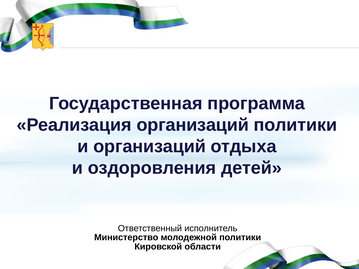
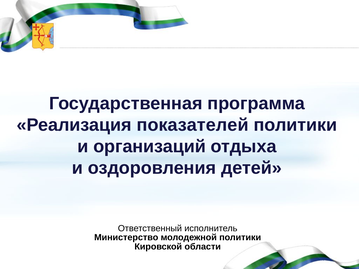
Реализация организаций: организаций -> показателей (193, 125)
